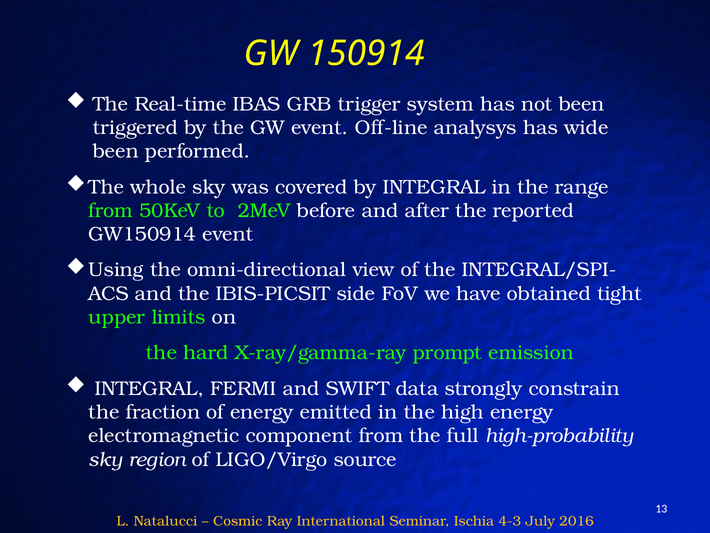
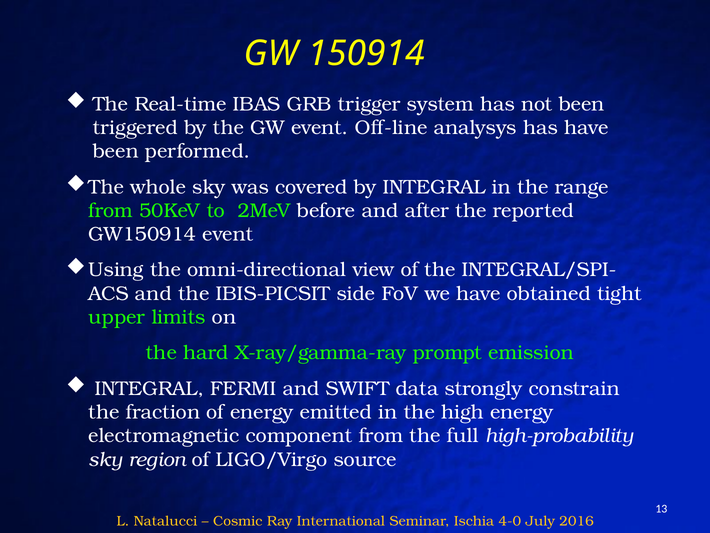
has wide: wide -> have (586, 128)
4-3: 4-3 -> 4-0 (510, 521)
